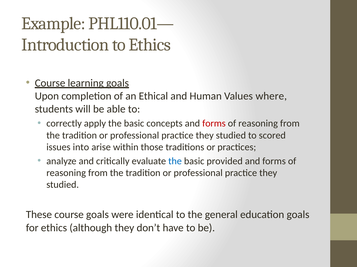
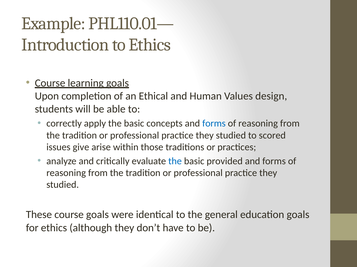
where: where -> design (271, 96)
forms colour: red -> blue (214, 124)
into: into -> give (81, 148)
